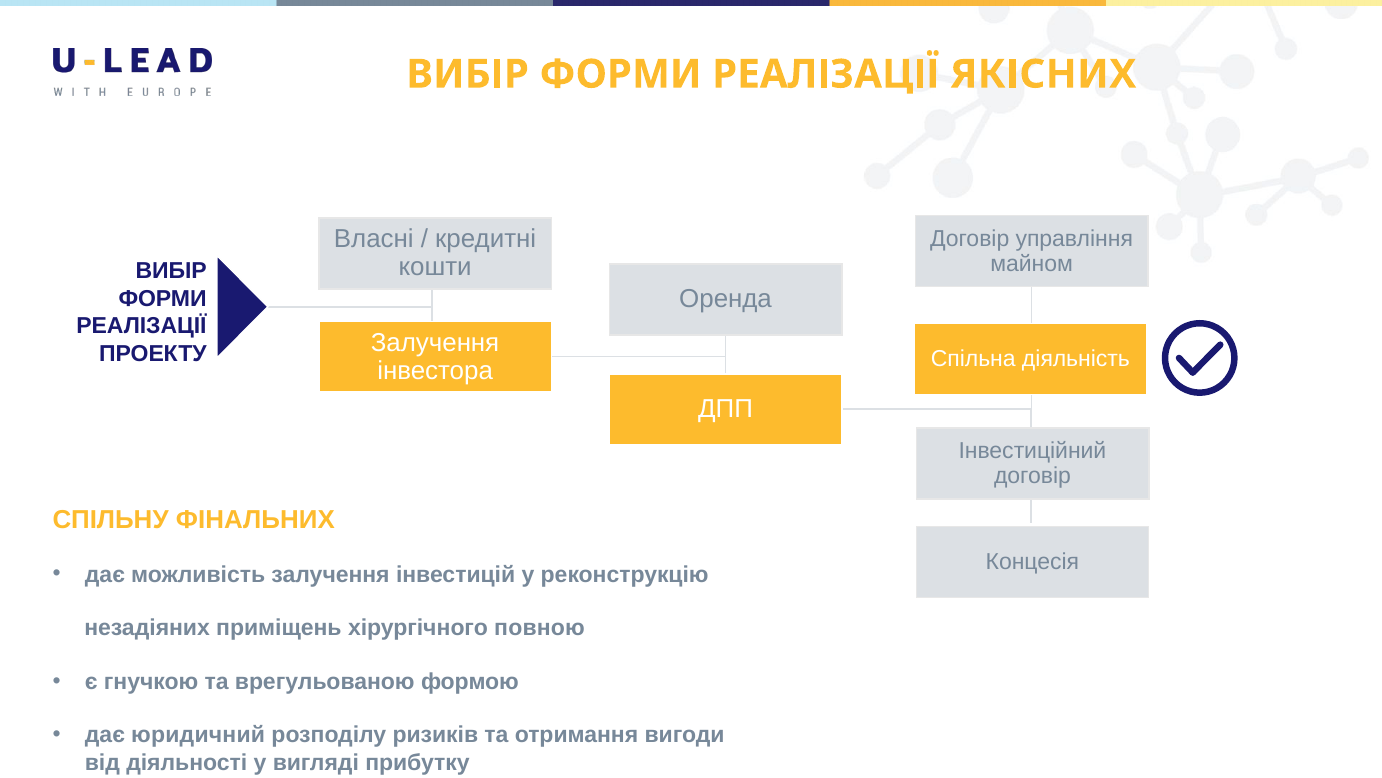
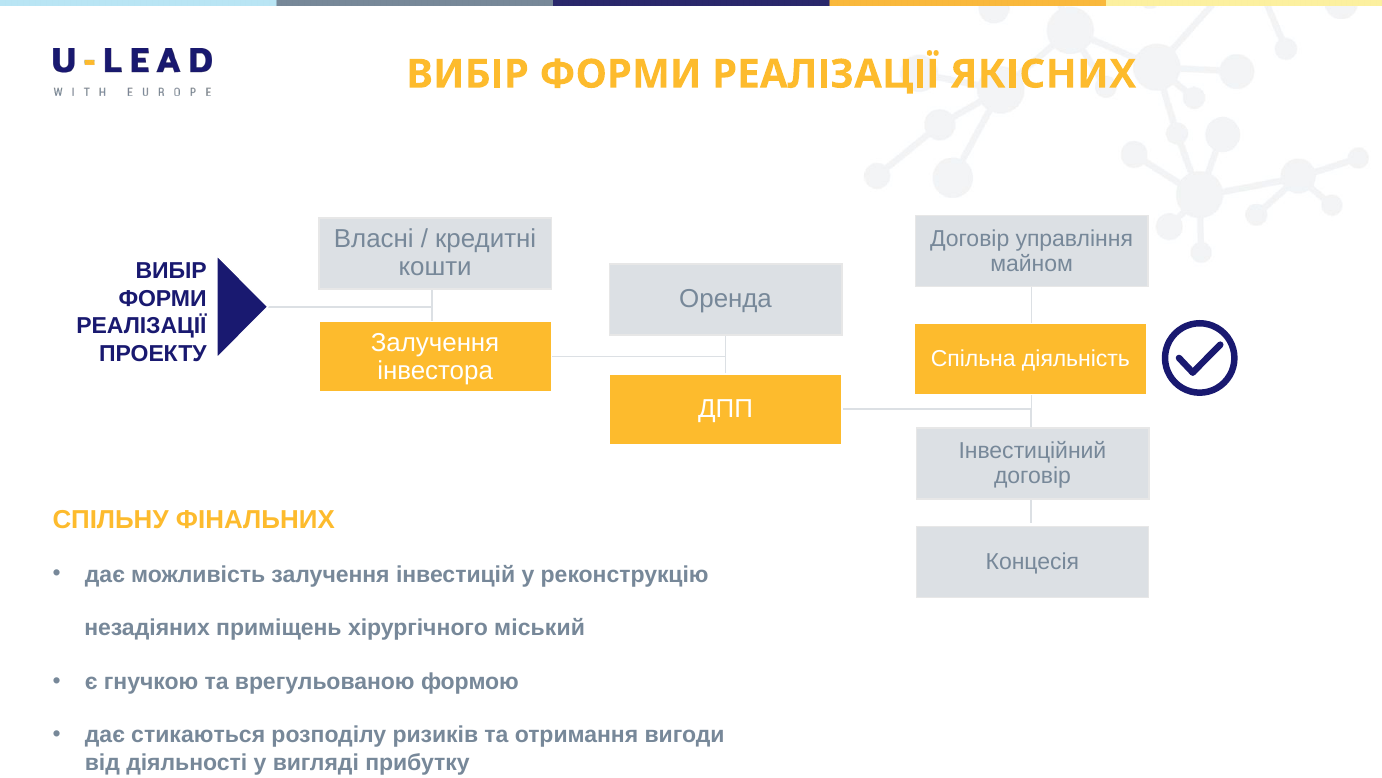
повною: повною -> міський (540, 628)
юридичний: юридичний -> стикаються (198, 735)
